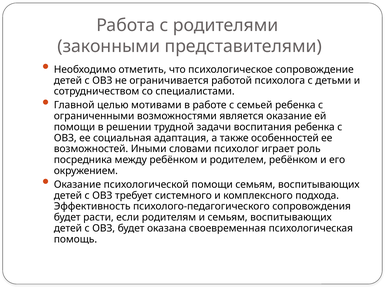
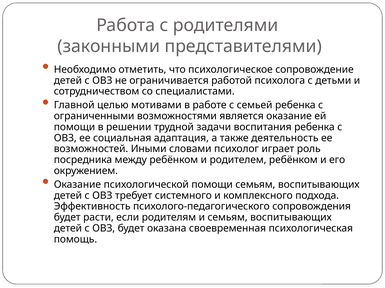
особенностей: особенностей -> деятельность (285, 138)
